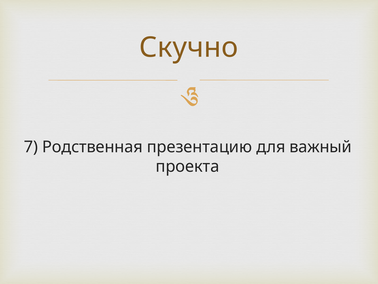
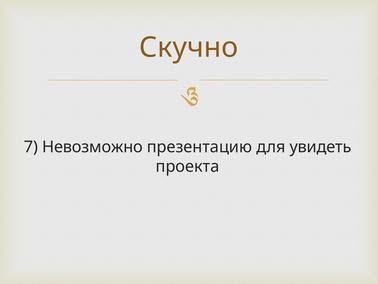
Родственная: Родственная -> Невозможно (92, 147)
важный: важный -> увидеть (321, 147)
